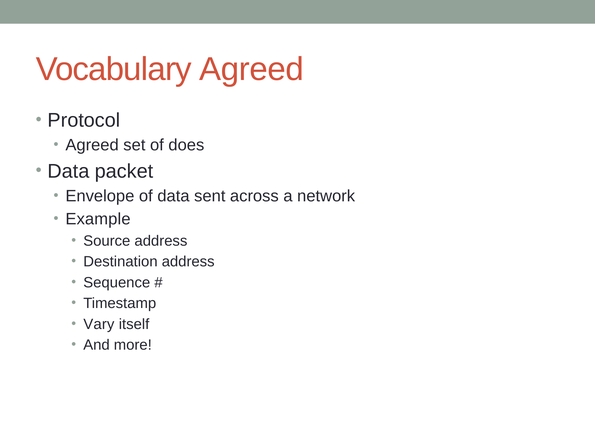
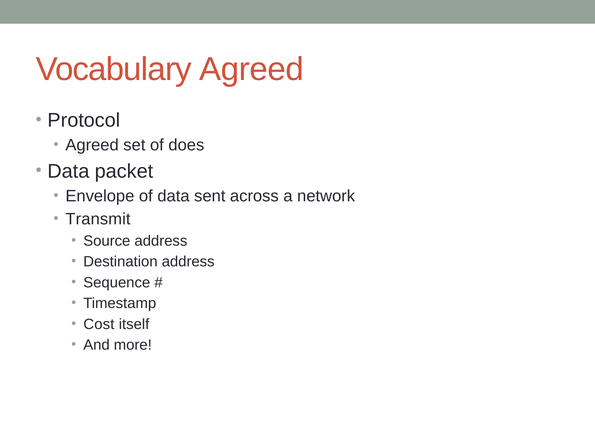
Example: Example -> Transmit (98, 219)
Vary: Vary -> Cost (99, 324)
